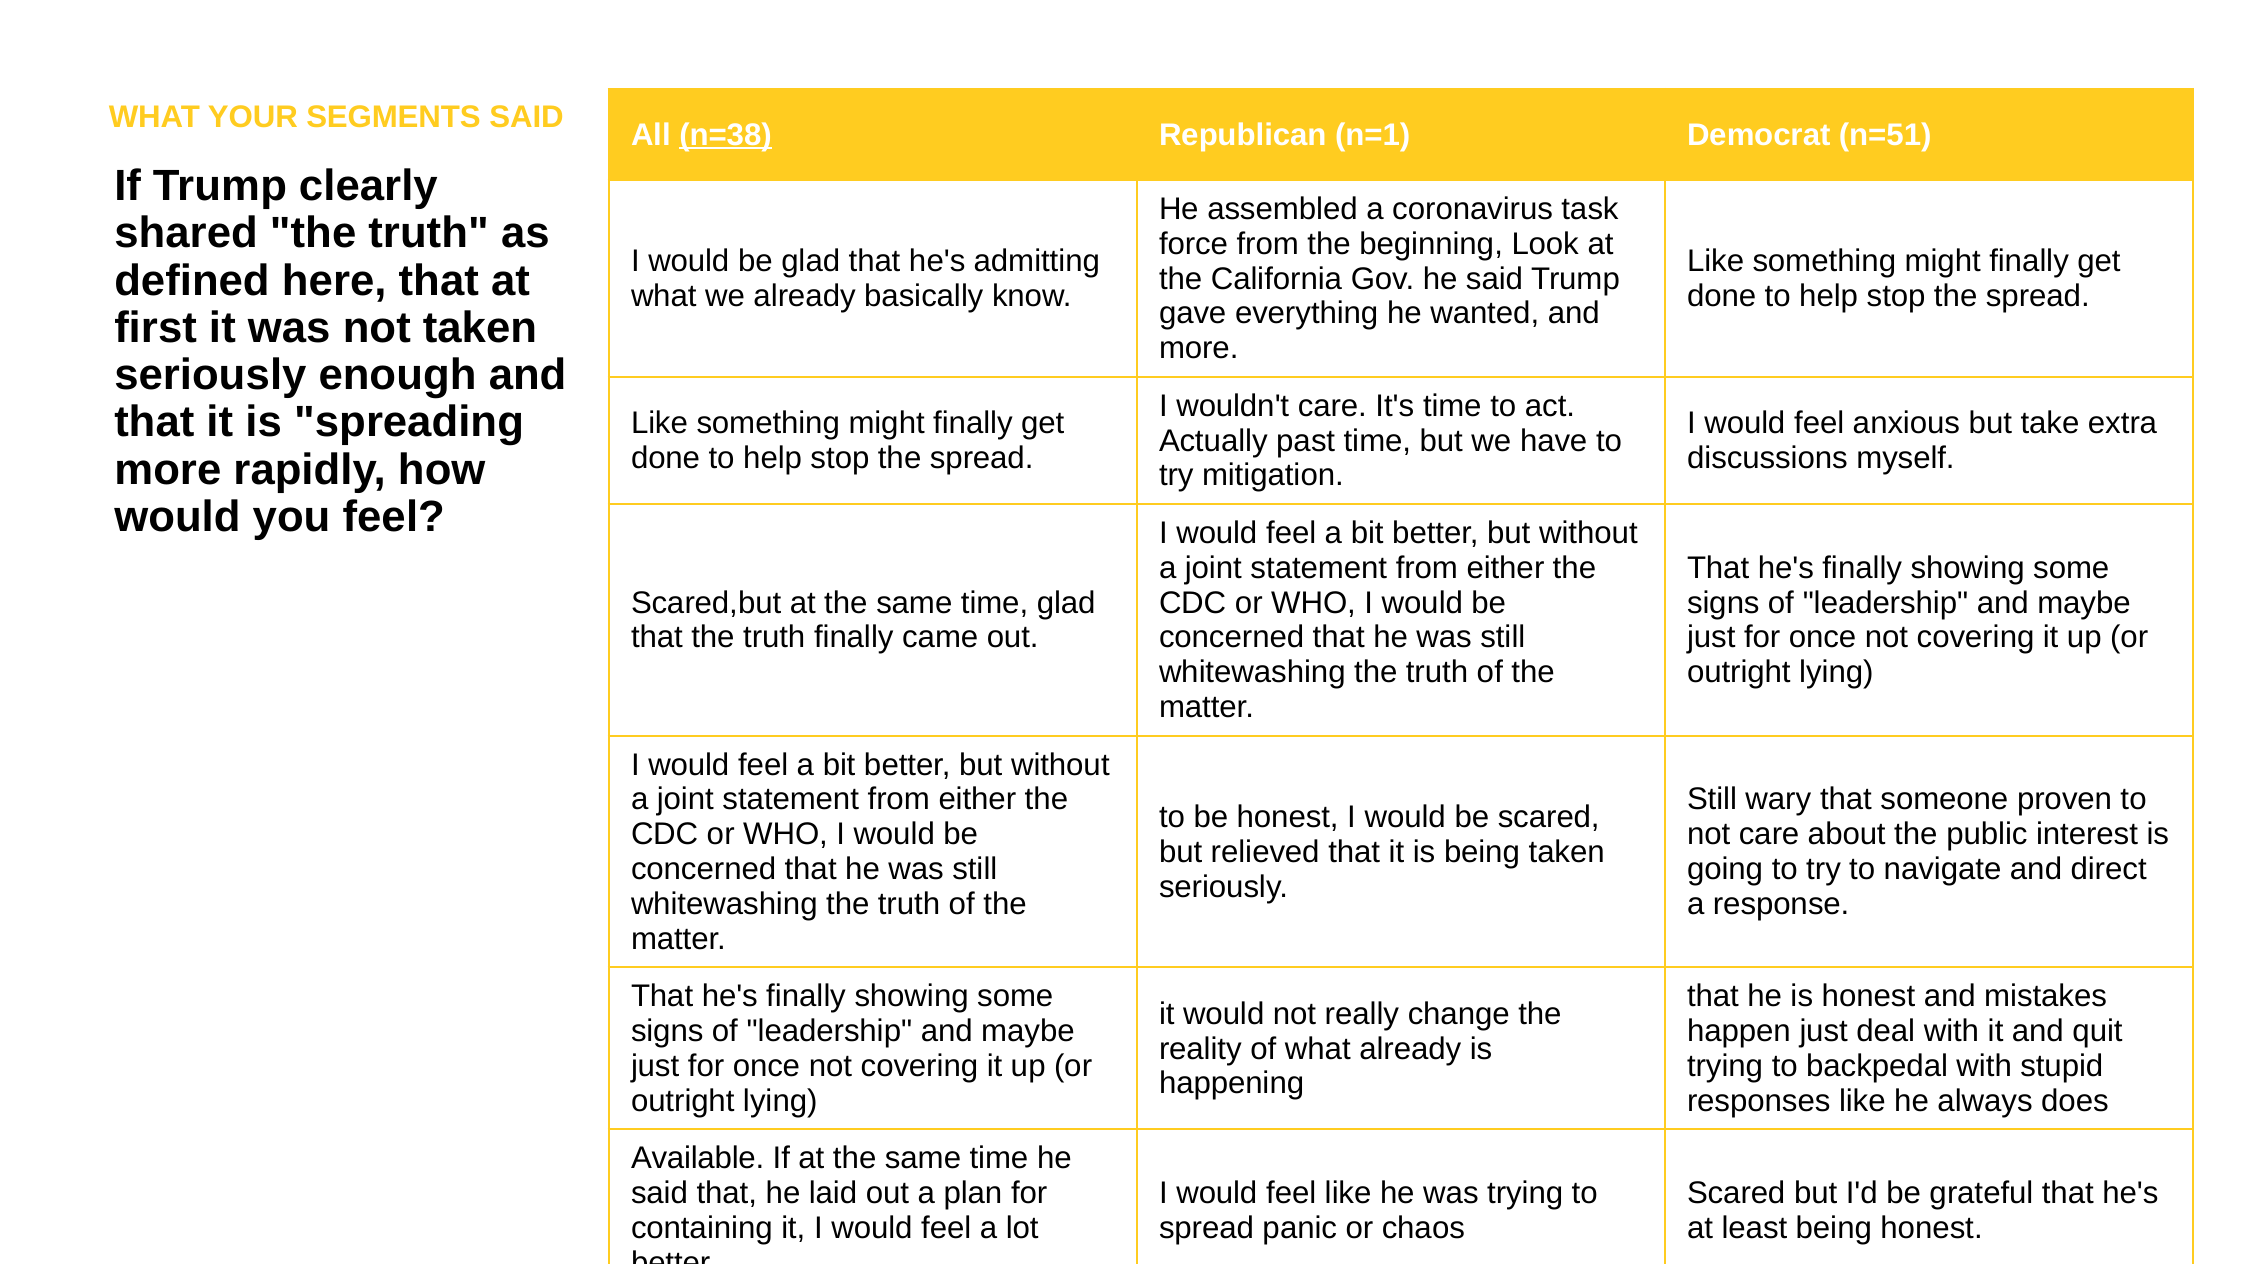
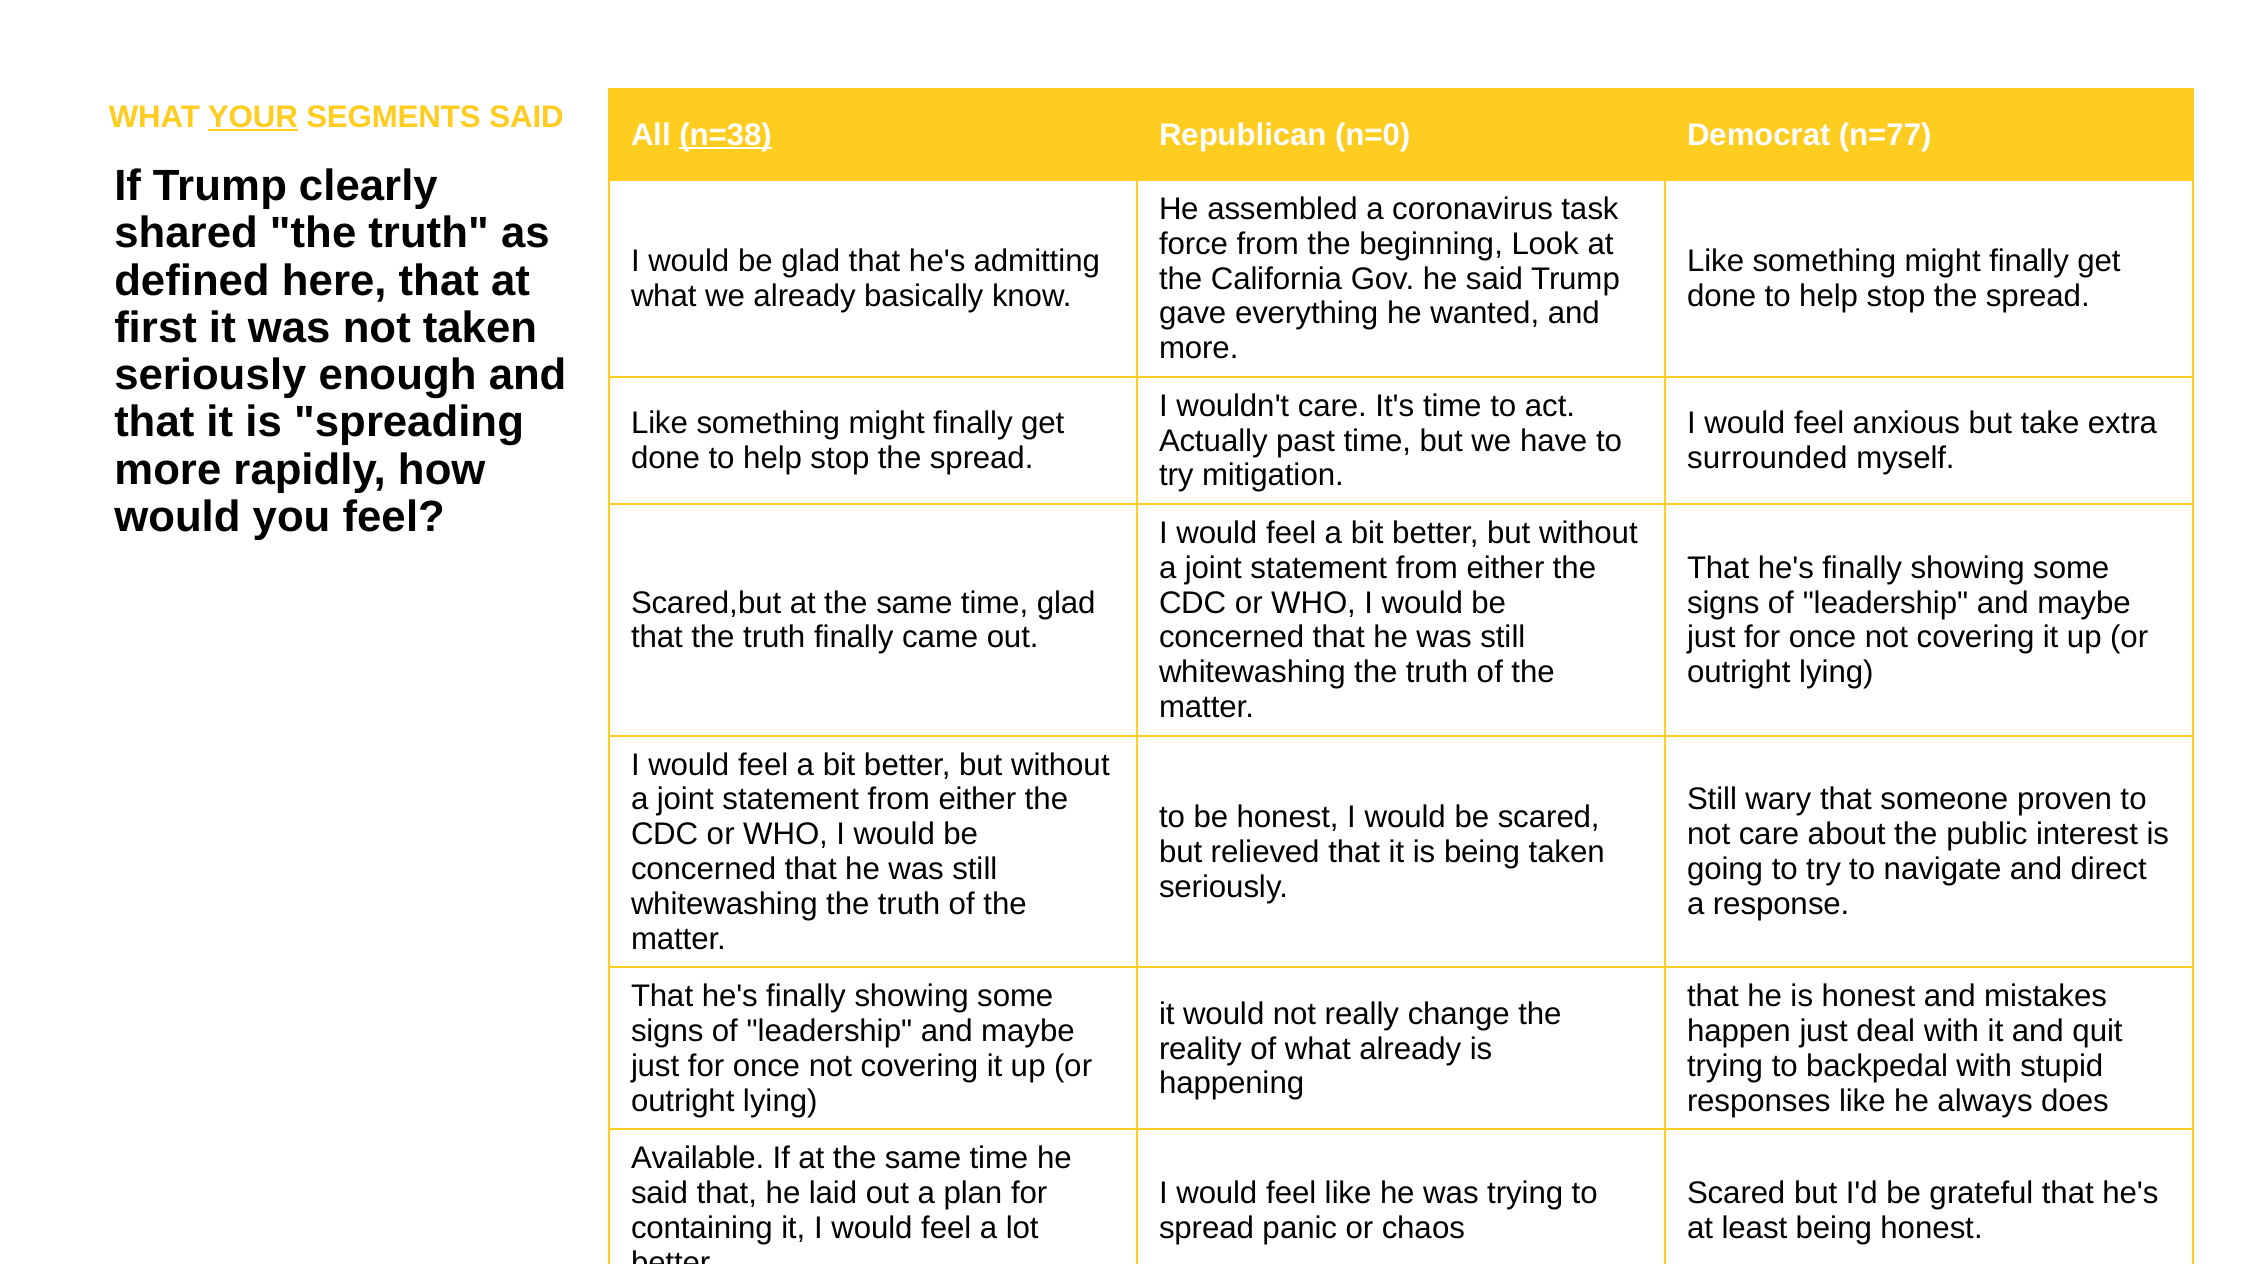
YOUR underline: none -> present (253, 117)
n=1: n=1 -> n=0 (1373, 135)
n=51: n=51 -> n=77 (1885, 135)
discussions: discussions -> surrounded (1767, 458)
